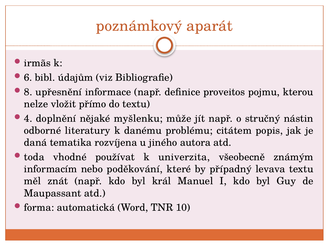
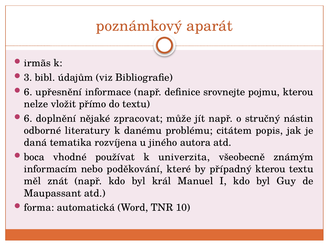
6: 6 -> 3 (28, 78)
8: 8 -> 6 (28, 92)
proveitos: proveitos -> srovnejte (224, 92)
4: 4 -> 6 (28, 119)
myšlenku: myšlenku -> zpracovat (138, 119)
toda: toda -> boca (34, 158)
případný levava: levava -> kterou (270, 170)
